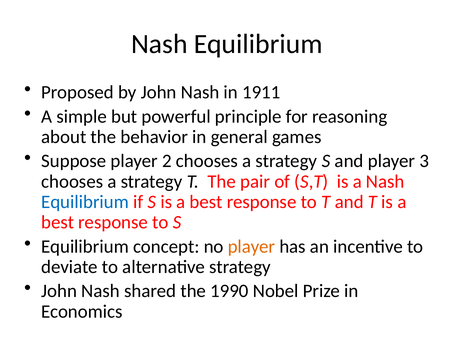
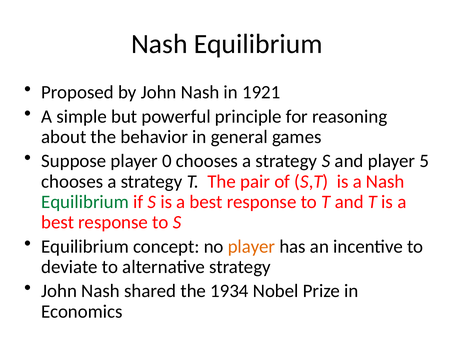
1911: 1911 -> 1921 (261, 92)
2: 2 -> 0 (167, 161)
3: 3 -> 5 (424, 161)
Equilibrium colour: blue -> green (85, 202)
1990: 1990 -> 1934 (229, 291)
